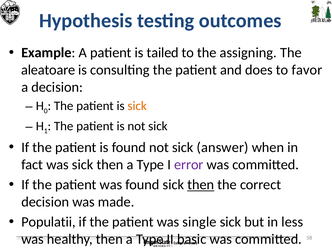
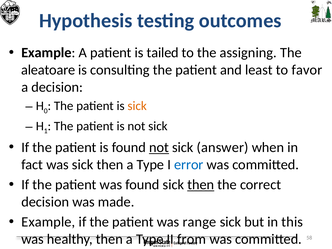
does: does -> least (259, 70)
not underline: none -> present (159, 147)
error colour: purple -> blue (189, 165)
Populatii: Populatii -> Example (48, 222)
single: single -> range (199, 222)
less: less -> this (292, 222)
basic: basic -> from (192, 239)
